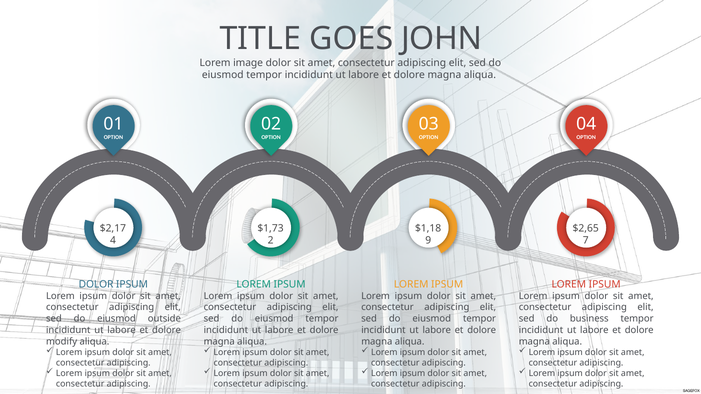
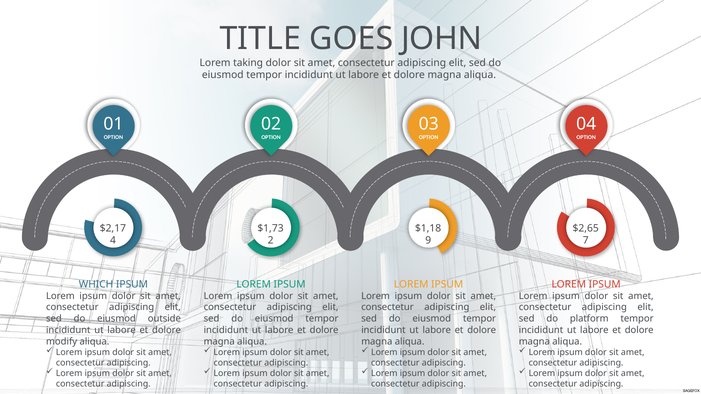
image: image -> taking (248, 63)
DOLOR: DOLOR -> WHICH (96, 284)
business: business -> platform (589, 319)
